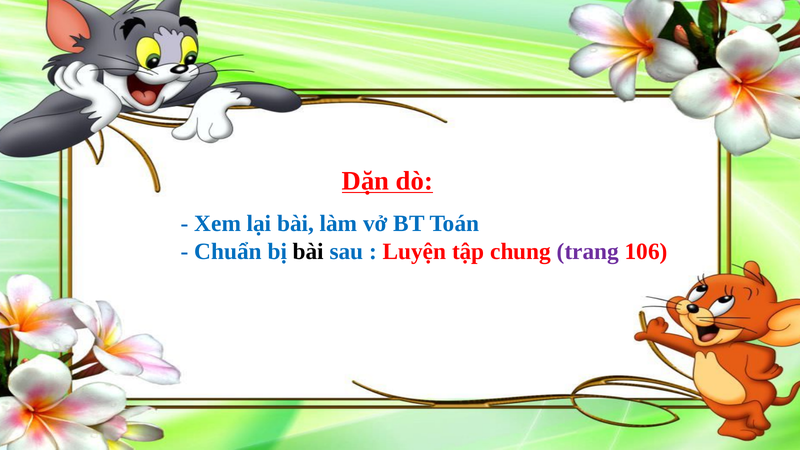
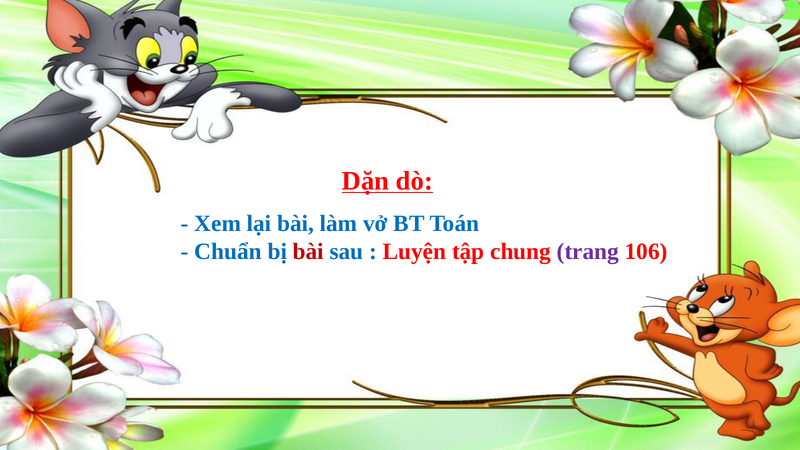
bài colour: black -> red (308, 252)
